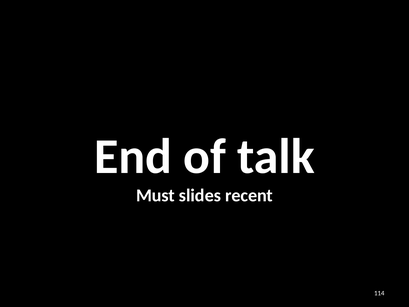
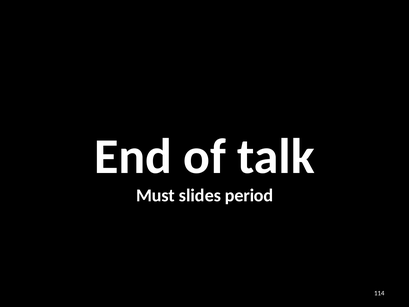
recent: recent -> period (249, 195)
